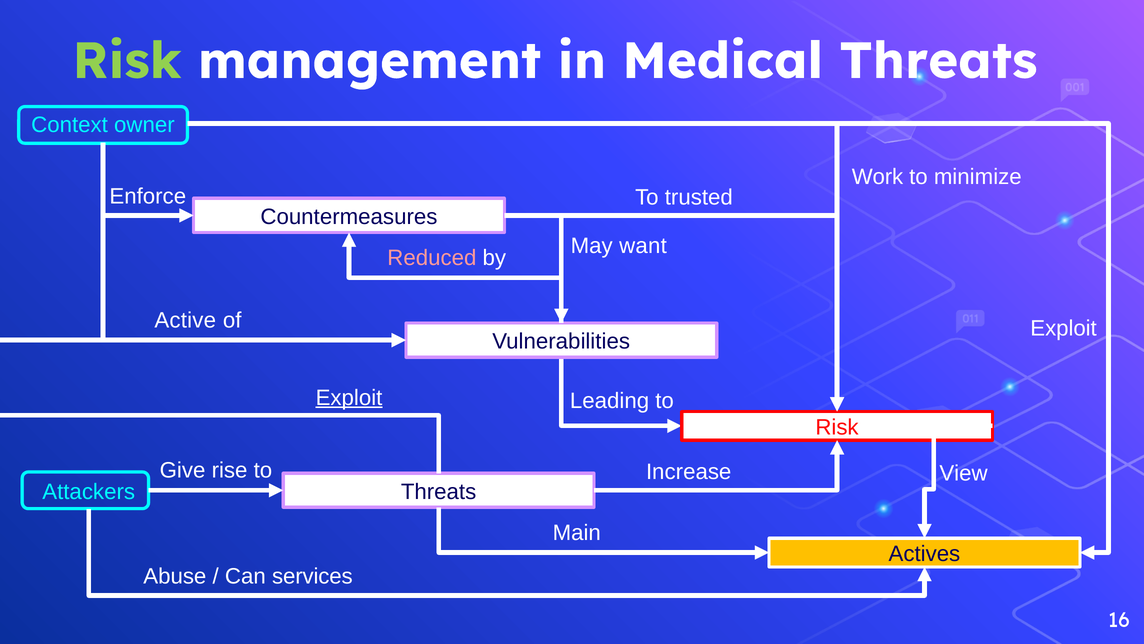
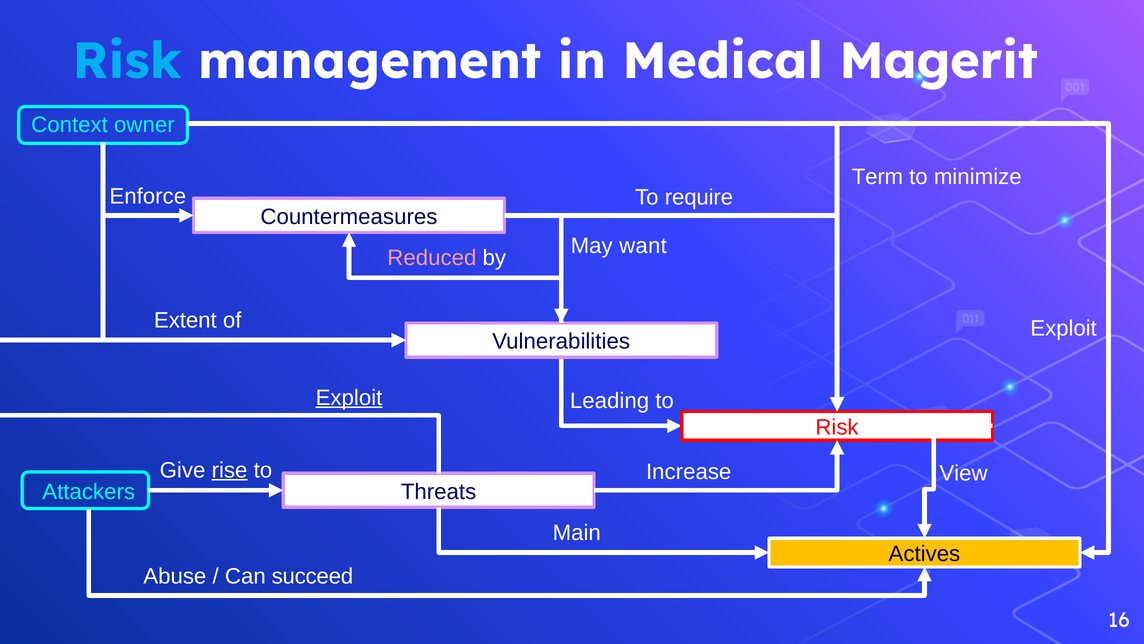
Risk colour: light green -> light blue (127, 61)
Medical Threats: Threats -> Magerit (939, 61)
Work: Work -> Term (877, 177)
trusted: trusted -> require (699, 197)
Active: Active -> Extent (185, 320)
rise underline: none -> present (230, 470)
services: services -> succeed (312, 576)
